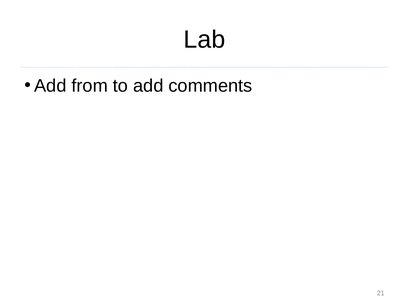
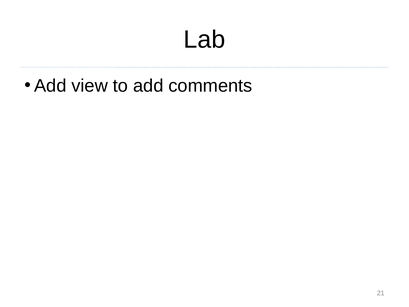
from: from -> view (90, 86)
